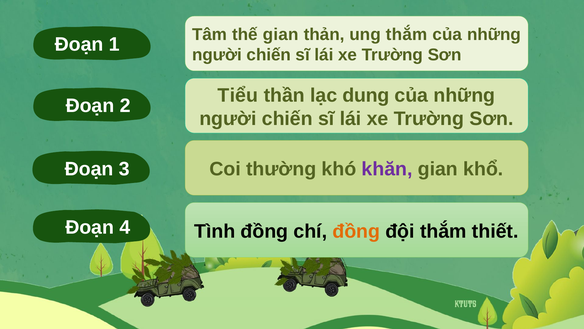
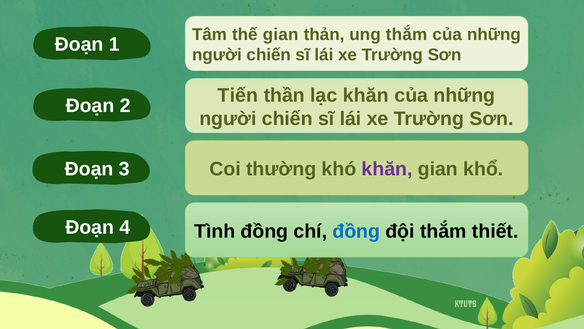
Tiểu: Tiểu -> Tiến (238, 95)
lạc dung: dung -> khăn (366, 95)
đồng colour: orange -> blue (356, 231)
